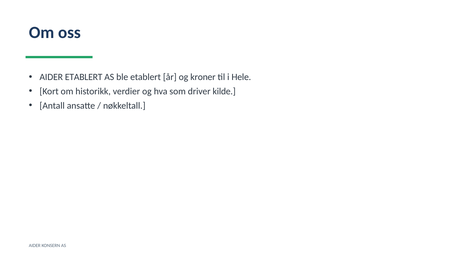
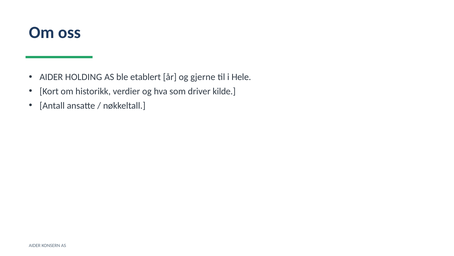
AIDER ETABLERT: ETABLERT -> HOLDING (84, 77)
kroner: kroner -> gjerne (203, 77)
